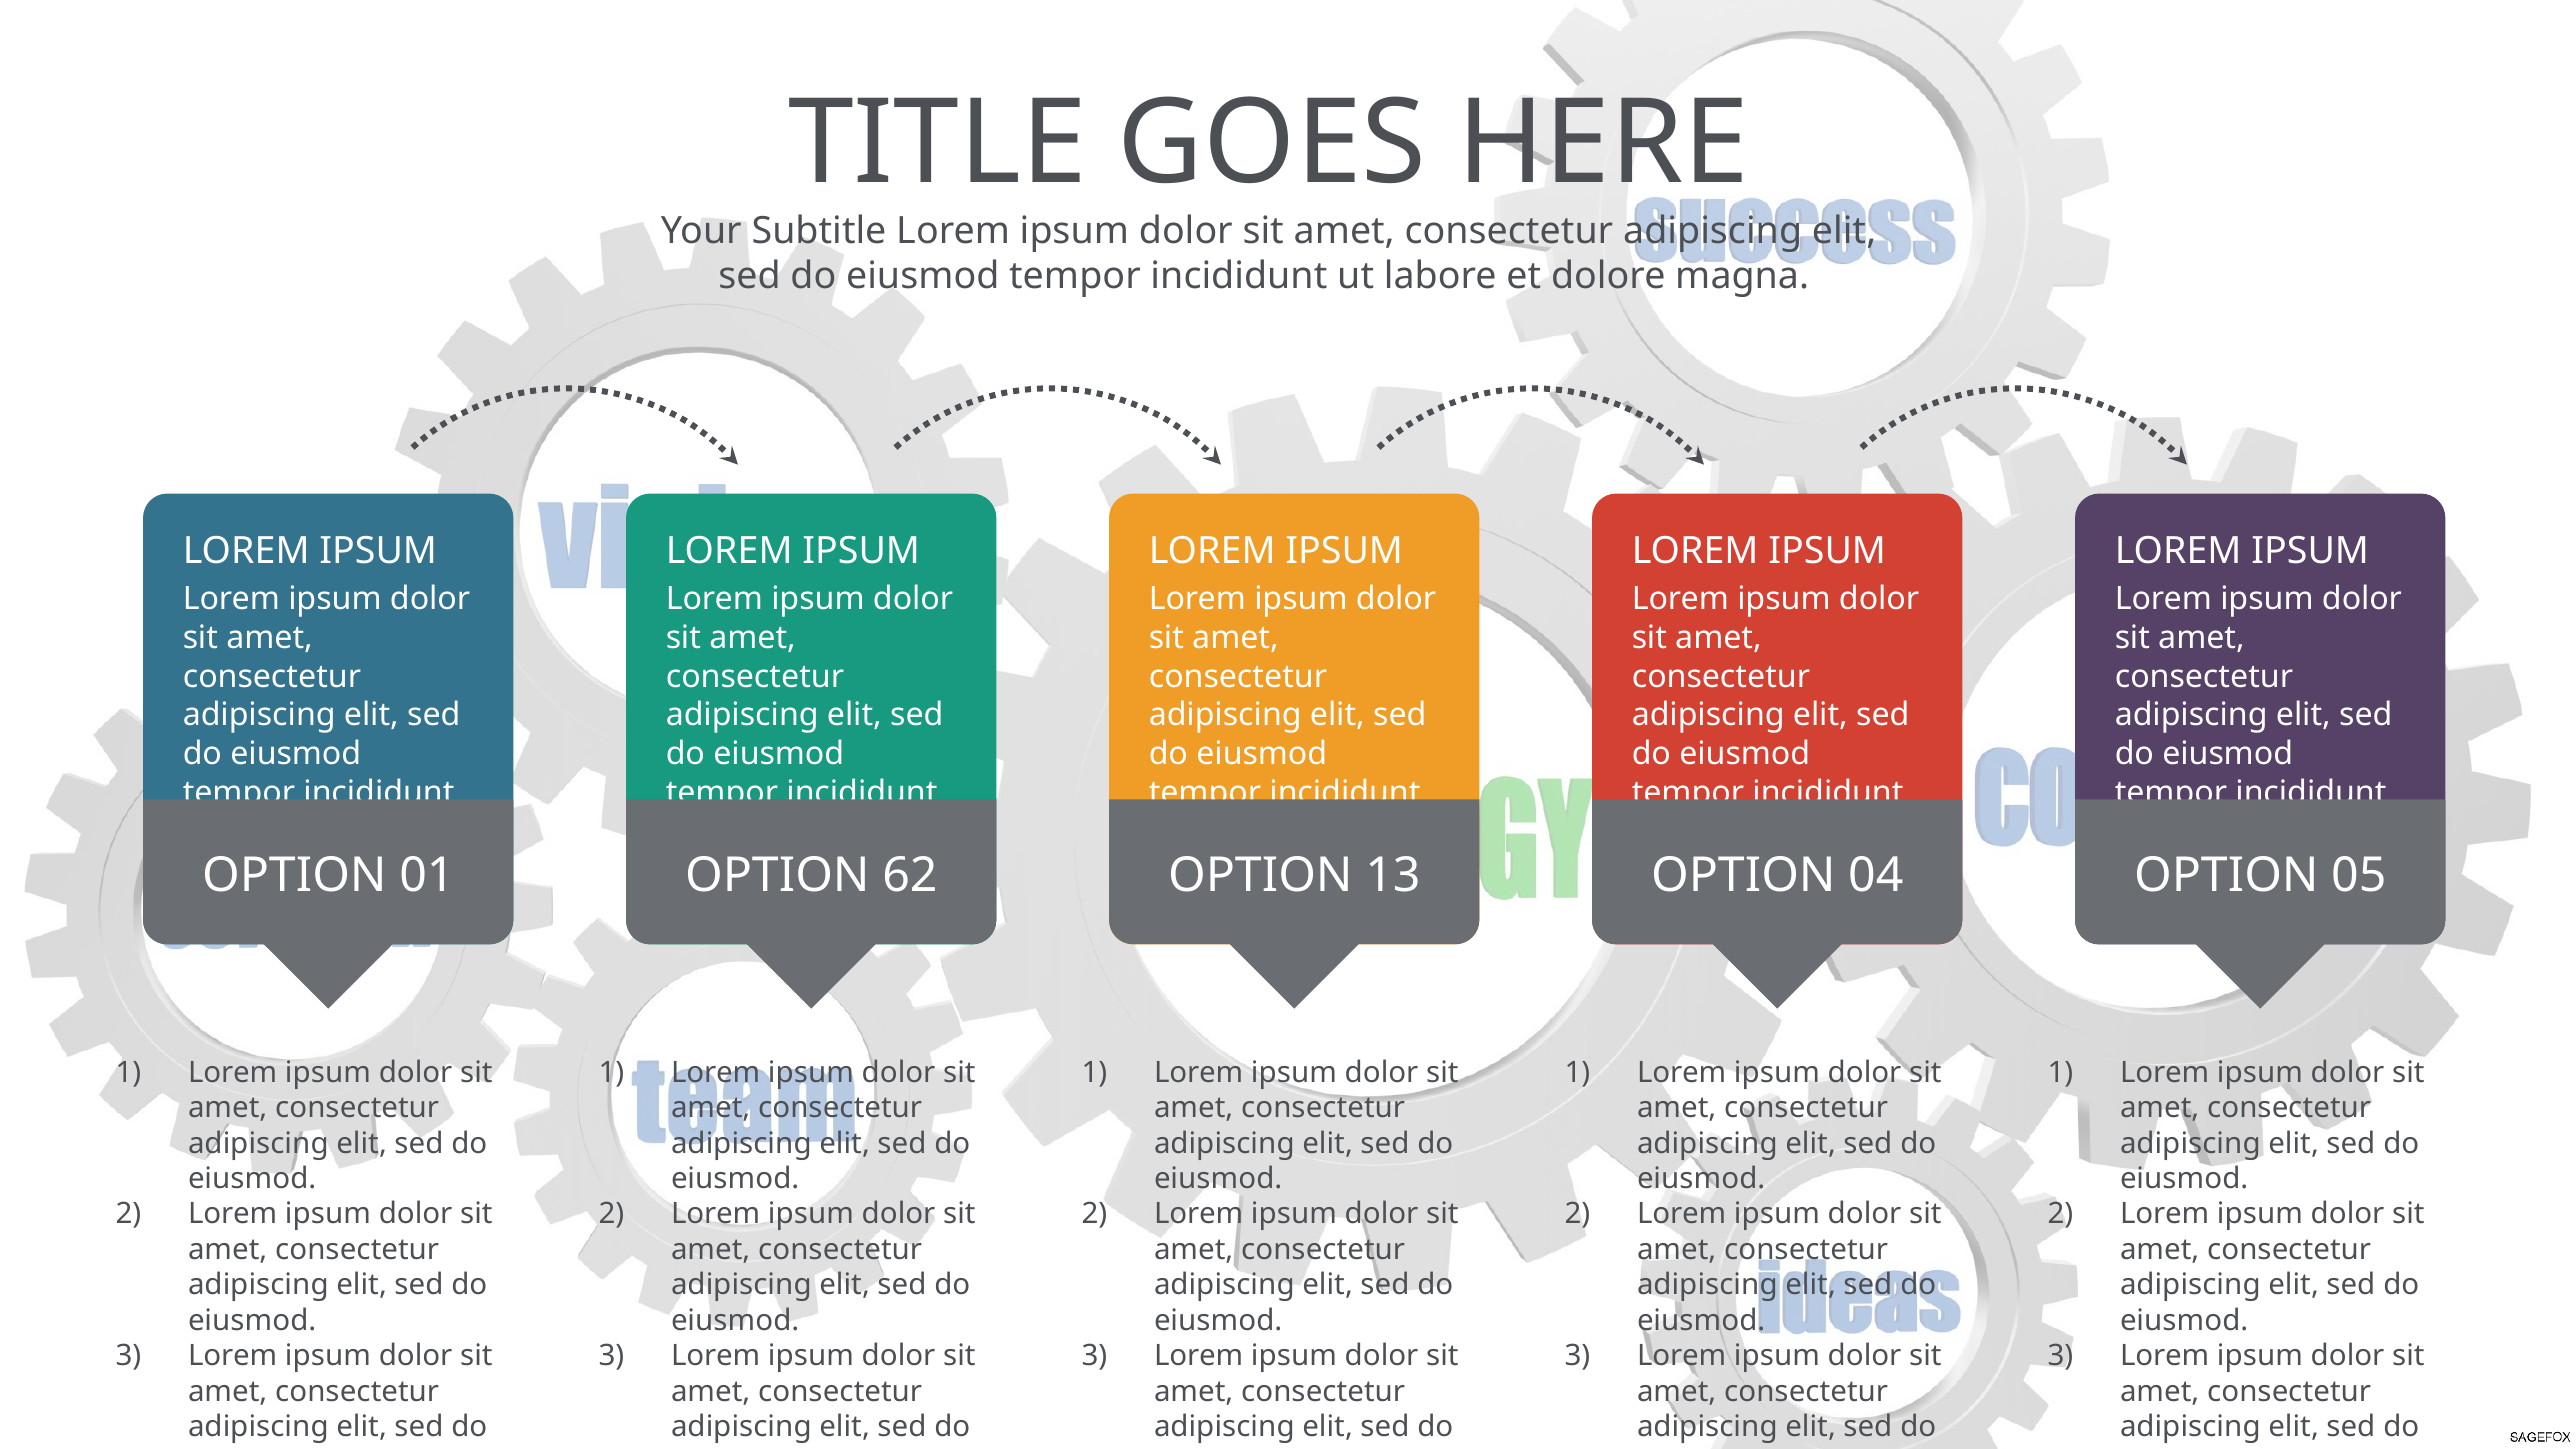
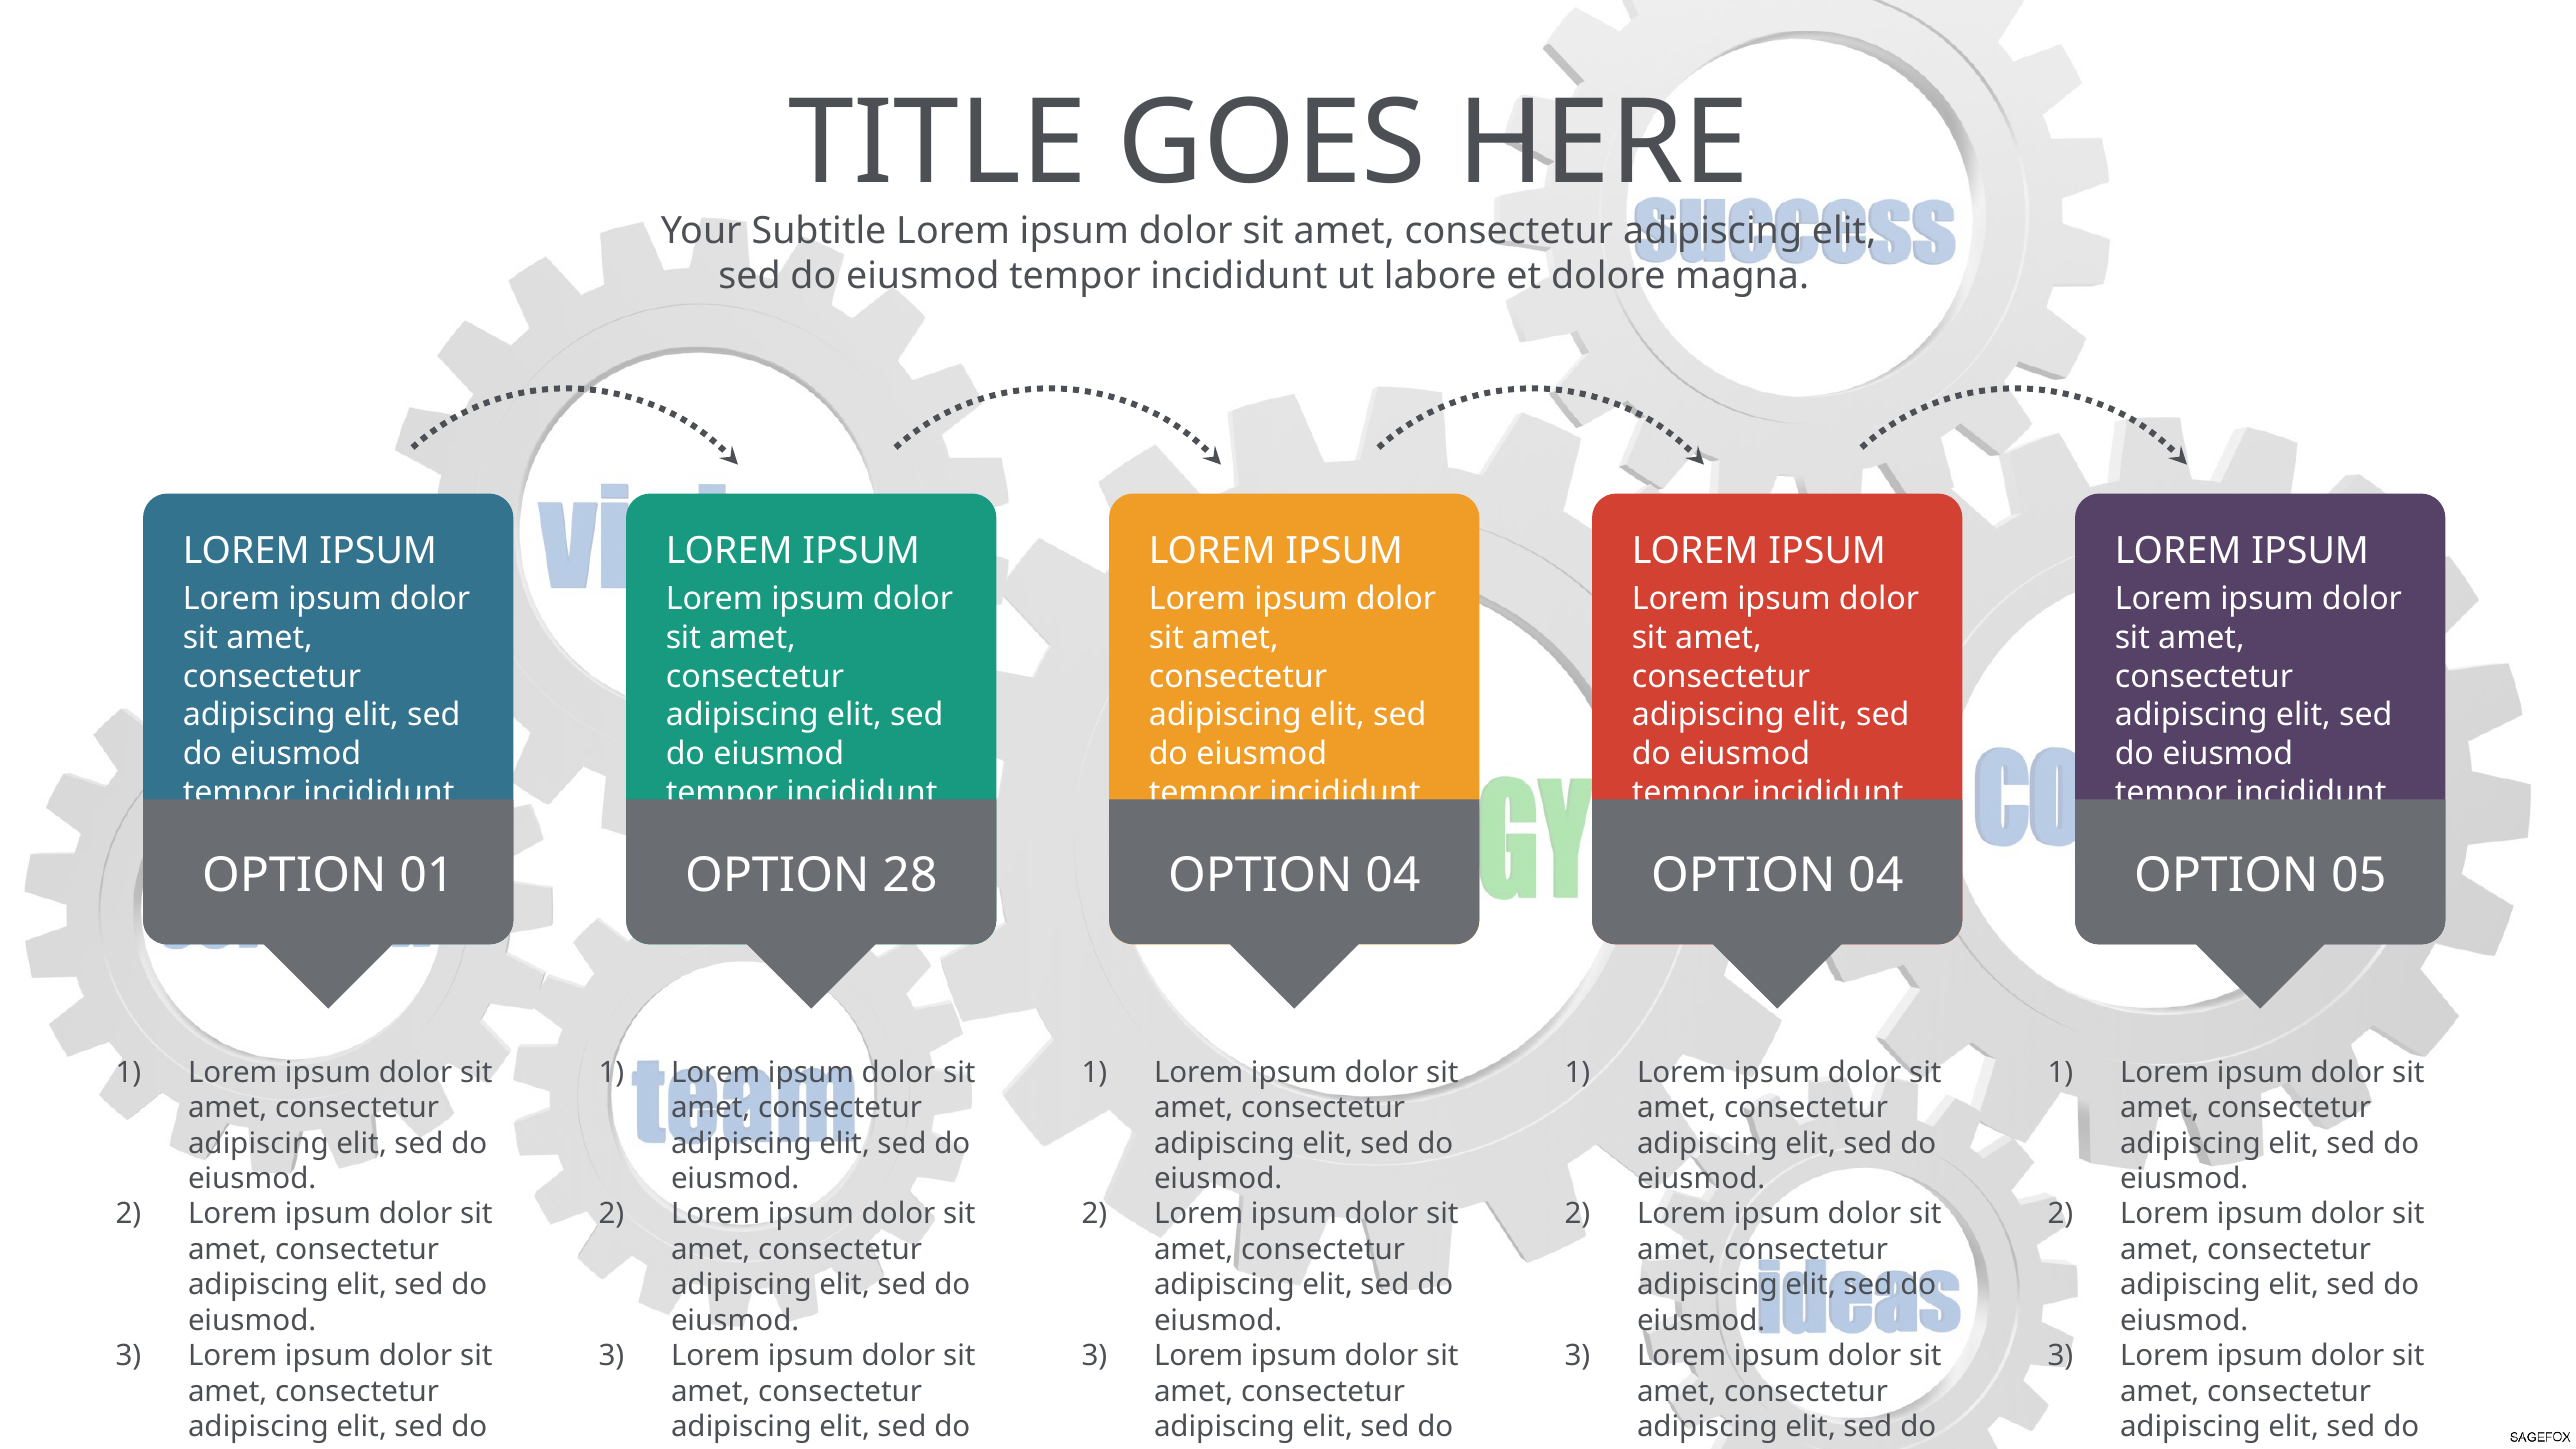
62: 62 -> 28 (910, 876)
13: 13 -> 04 (1393, 876)
